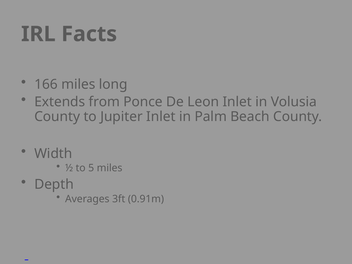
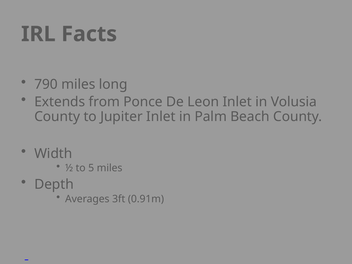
166: 166 -> 790 (46, 84)
